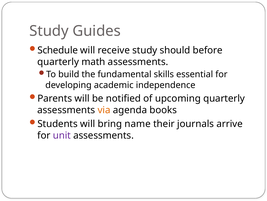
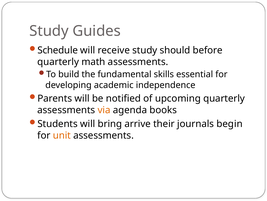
name: name -> arrive (138, 123)
arrive: arrive -> begin (229, 123)
unit colour: purple -> orange (62, 135)
